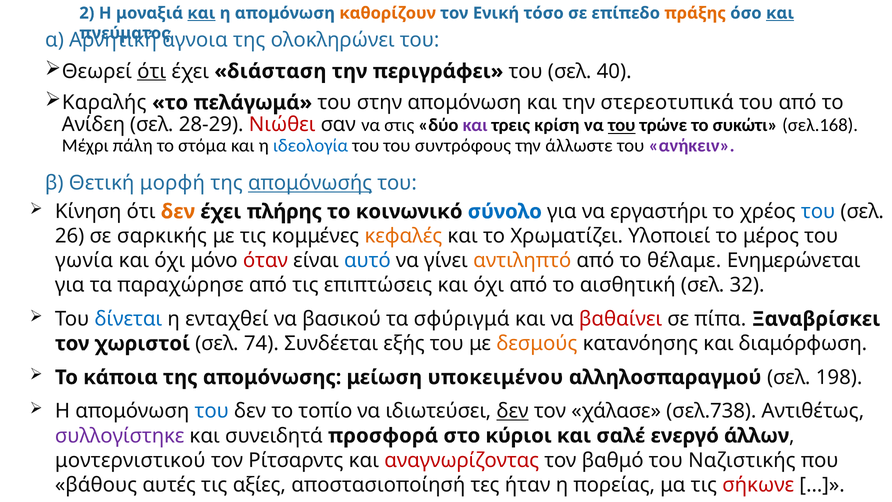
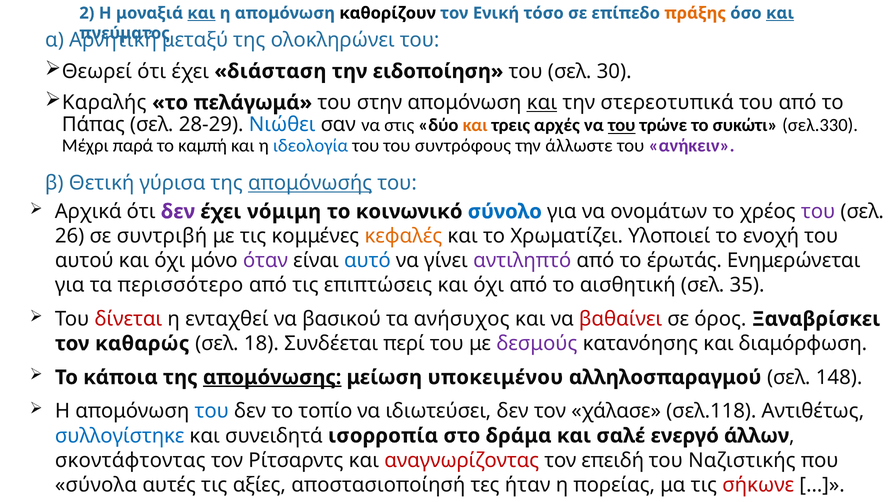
καθορίζουν colour: orange -> black (388, 13)
άγνοια: άγνοια -> μεταξύ (195, 40)
ότι underline: present -> none (152, 71)
περιγράφει: περιγράφει -> ειδοποίηση (438, 71)
40: 40 -> 30 (614, 71)
και underline: none -> present (542, 103)
Ανίδεη: Ανίδεη -> Πάπας (93, 125)
Νιώθει colour: red -> blue (282, 125)
και colour: purple -> orange (475, 125)
κρίση: κρίση -> αρχές (557, 125)
σελ.168: σελ.168 -> σελ.330 (820, 125)
πάλη: πάλη -> παρά (133, 146)
στόμα: στόμα -> καμπή (203, 146)
μορφή: μορφή -> γύρισα (173, 183)
Κίνηση: Κίνηση -> Αρχικά (88, 211)
δεν colour: orange -> purple (178, 211)
πλήρης: πλήρης -> νόμιμη (284, 211)
εργαστήρι: εργαστήρι -> ονομάτων (659, 211)
του colour: blue -> purple (818, 211)
σαρκικής: σαρκικής -> συντριβή (162, 236)
μέρος: μέρος -> ενοχή (771, 236)
γωνία: γωνία -> αυτού (84, 261)
όταν colour: red -> purple (265, 261)
αντιληπτό colour: orange -> purple (522, 261)
θέλαμε: θέλαμε -> έρωτάς (684, 261)
παραχώρησε: παραχώρησε -> περισσότερο (180, 285)
32: 32 -> 35 (747, 285)
δίνεται colour: blue -> red (128, 319)
σφύριγμά: σφύριγμά -> ανήσυχος (462, 319)
πίπα: πίπα -> όρος (720, 319)
χωριστοί: χωριστοί -> καθαρώς (142, 343)
74: 74 -> 18 (261, 343)
εξής: εξής -> περί (404, 343)
δεσμούς colour: orange -> purple (537, 343)
απομόνωσης underline: none -> present (272, 377)
198: 198 -> 148 (839, 377)
δεν underline: present -> none (513, 411)
σελ.738: σελ.738 -> σελ.118 (711, 411)
συλλογίστηκε colour: purple -> blue (120, 436)
προσφορά: προσφορά -> ισορροπία (383, 436)
κύριοι: κύριοι -> δράμα (519, 436)
μοντερνιστικού: μοντερνιστικού -> σκοντάφτοντας (130, 460)
βαθμό: βαθμό -> επειδή (613, 460)
βάθους: βάθους -> σύνολα (96, 485)
